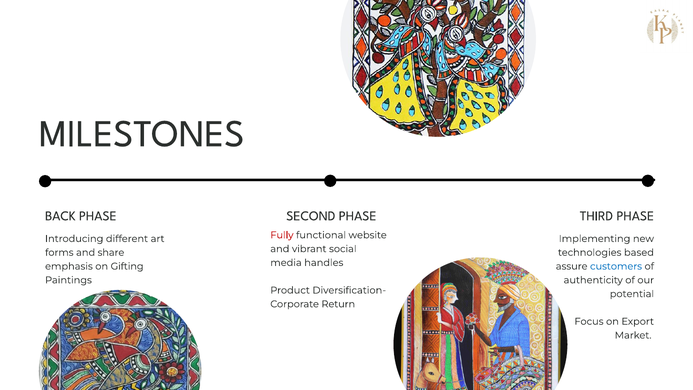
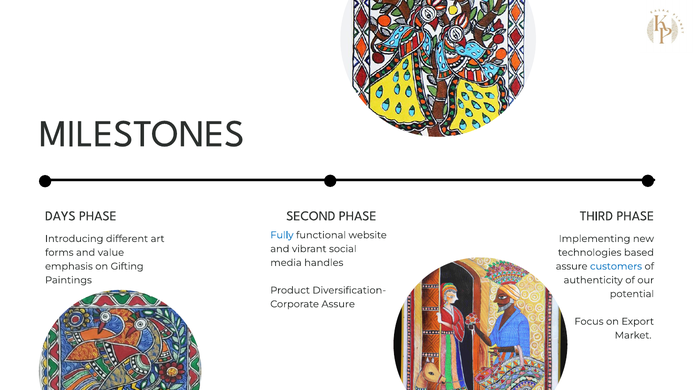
BACK: BACK -> DAYS (60, 216)
Fully colour: red -> blue (282, 235)
share: share -> value (111, 252)
Corporate Return: Return -> Assure (338, 304)
